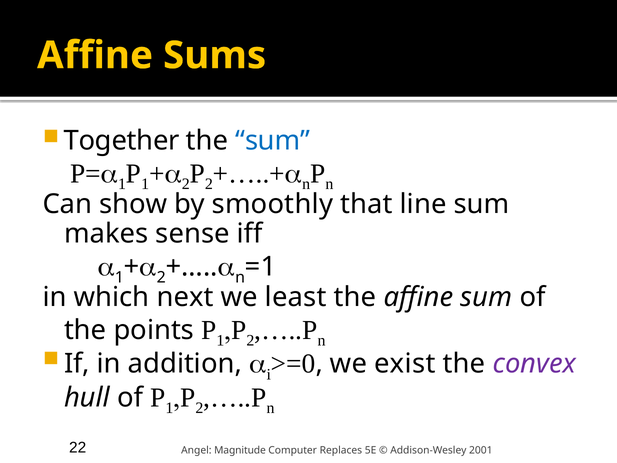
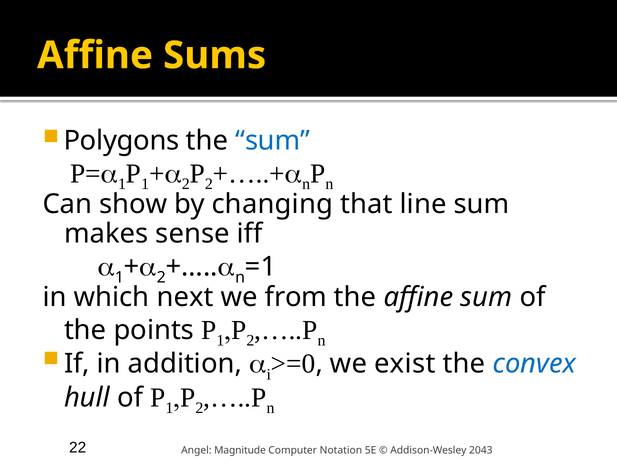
Together: Together -> Polygons (122, 141)
smoothly: smoothly -> changing (272, 204)
least: least -> from (296, 297)
convex colour: purple -> blue (534, 364)
Replaces: Replaces -> Notation (341, 450)
2001: 2001 -> 2043 (481, 450)
